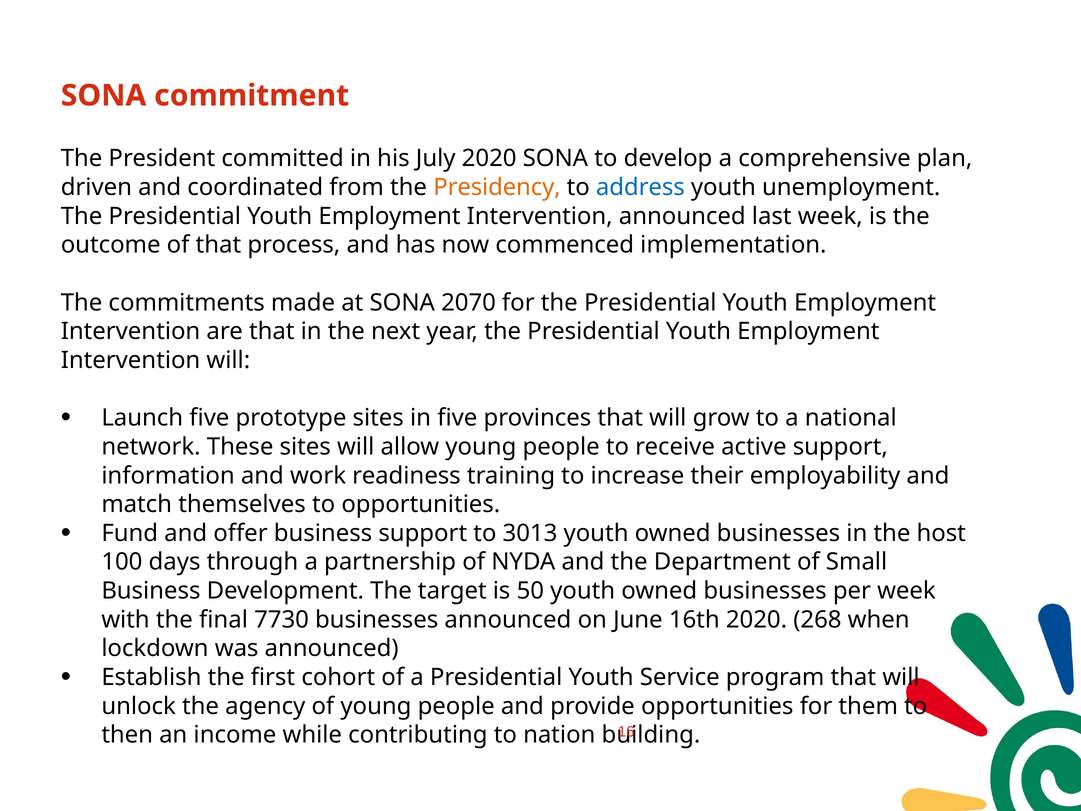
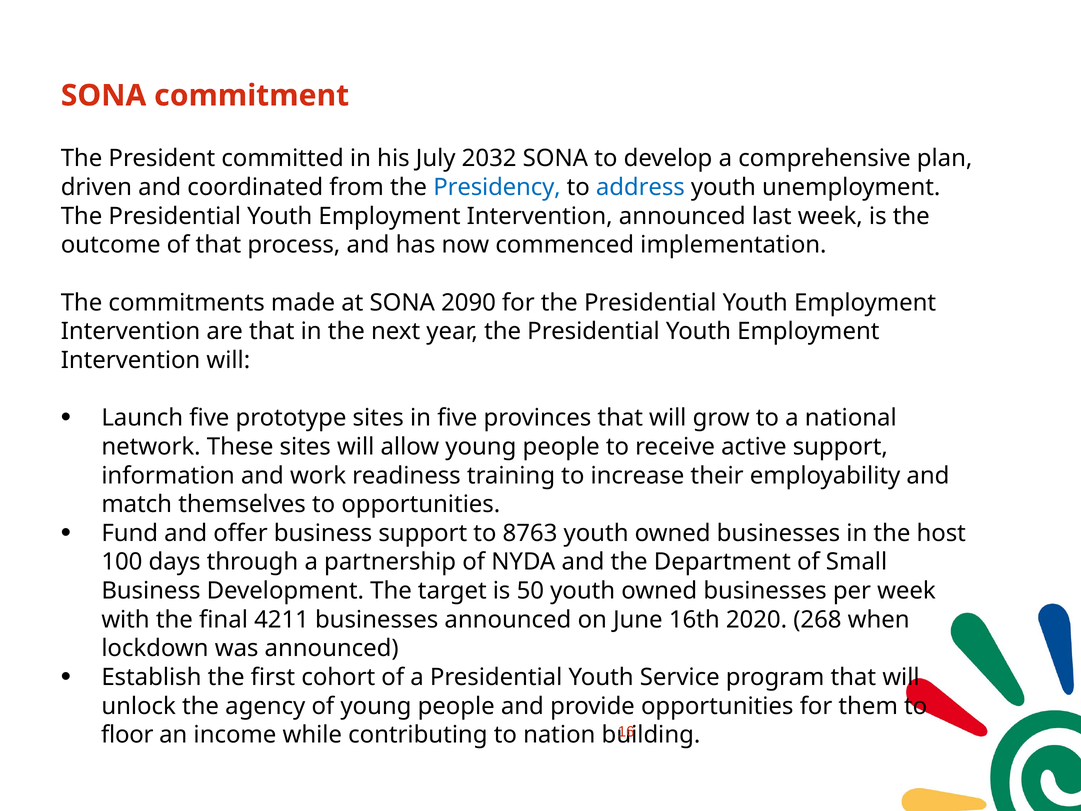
July 2020: 2020 -> 2032 (489, 159)
Presidency colour: orange -> blue (497, 187)
2070: 2070 -> 2090 (469, 303)
3013: 3013 -> 8763 (530, 533)
7730: 7730 -> 4211 (282, 620)
then: then -> floor (127, 735)
